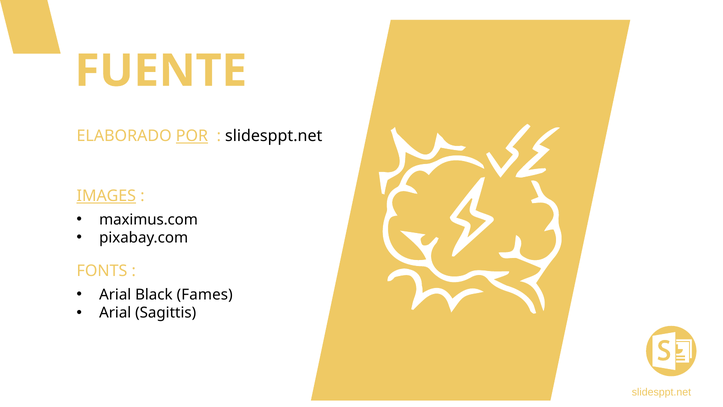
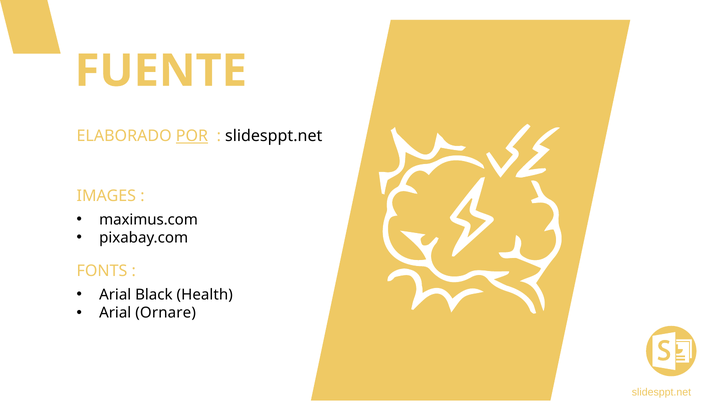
IMAGES underline: present -> none (106, 196)
Fames: Fames -> Health (205, 295)
Sagittis: Sagittis -> Ornare (166, 313)
